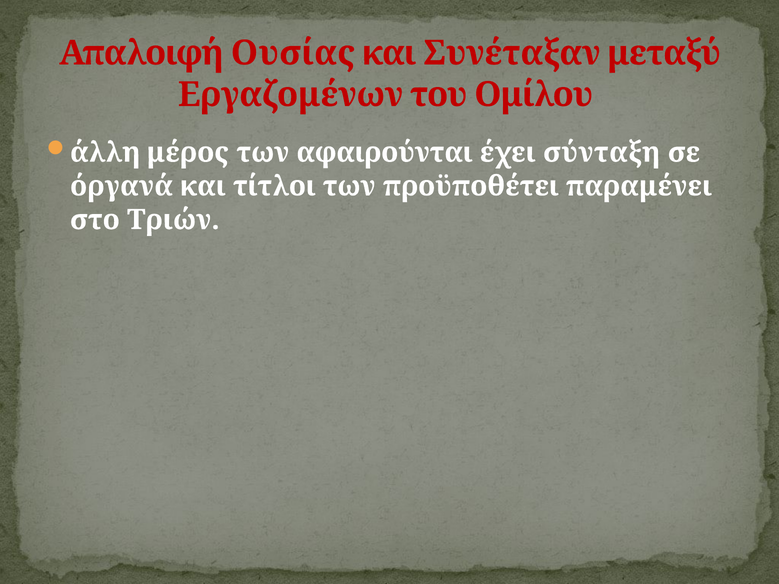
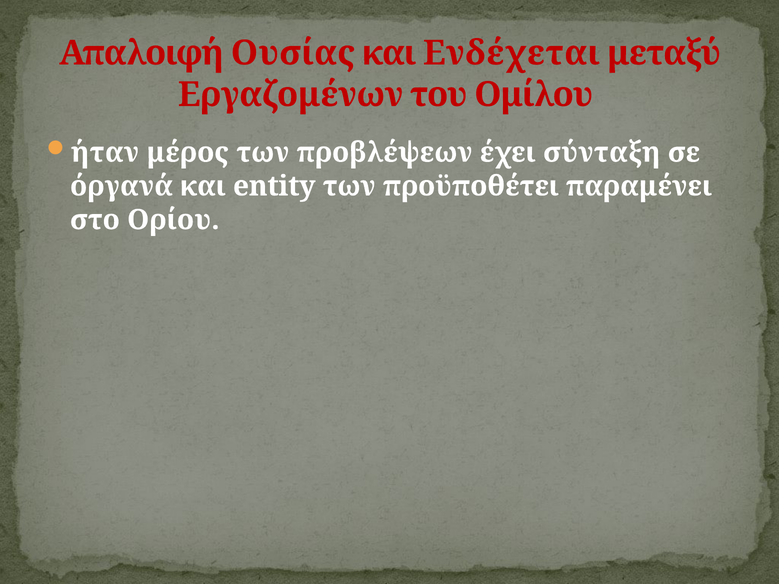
Συνέταξαν: Συνέταξαν -> Ενδέχεται (511, 53)
άλλη: άλλη -> ήταν (105, 153)
αφαιρούνται: αφαιρούνται -> προβλέψεων (384, 153)
τίτλοι: τίτλοι -> entity (274, 186)
Τριών: Τριών -> Ορίου (173, 220)
